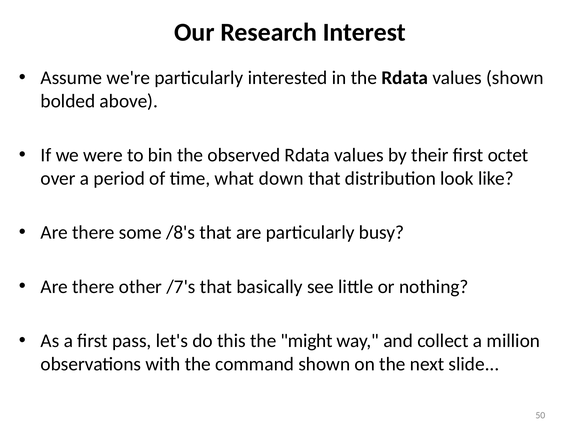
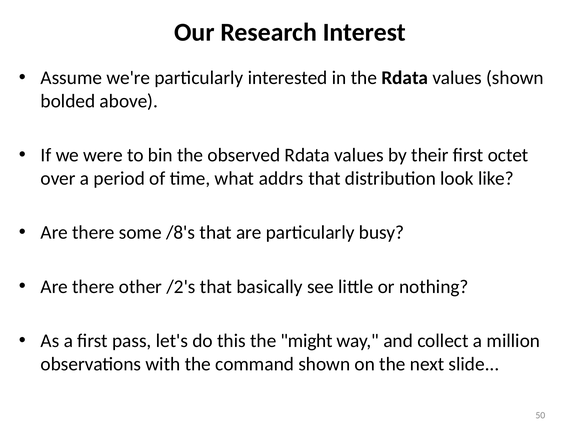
down: down -> addrs (281, 178)
/7's: /7's -> /2's (181, 287)
